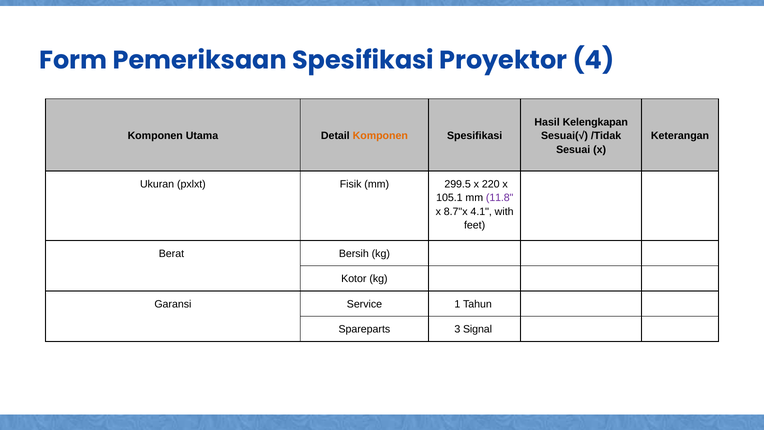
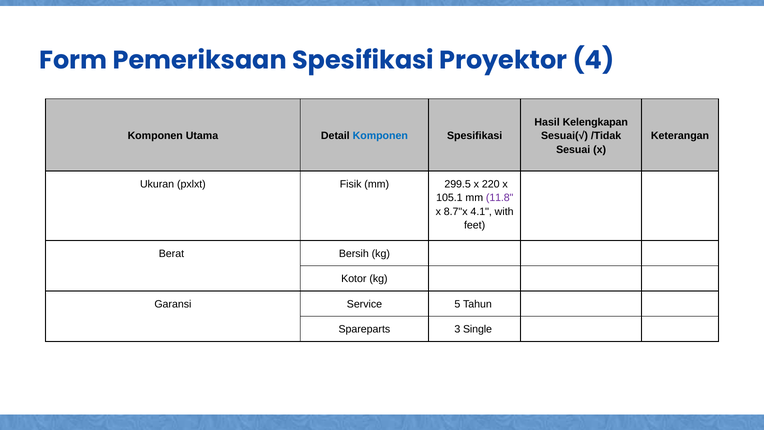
Komponen colour: orange -> blue (380, 136)
1: 1 -> 5 (457, 304)
Signal: Signal -> Single (478, 329)
